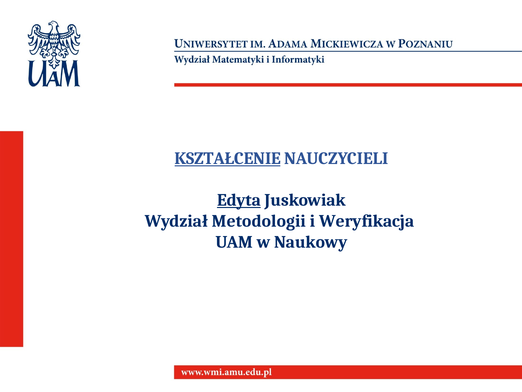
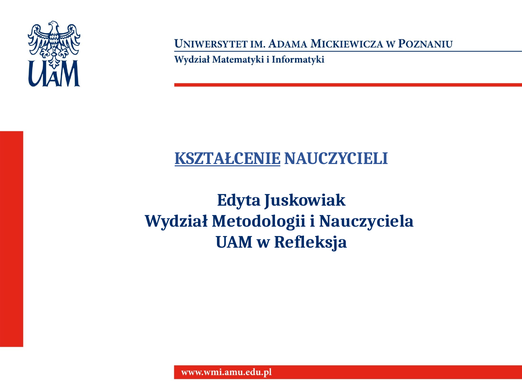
Edyta underline: present -> none (239, 200)
Weryfikacja: Weryfikacja -> Nauczyciela (367, 221)
Naukowy: Naukowy -> Refleksja (311, 242)
